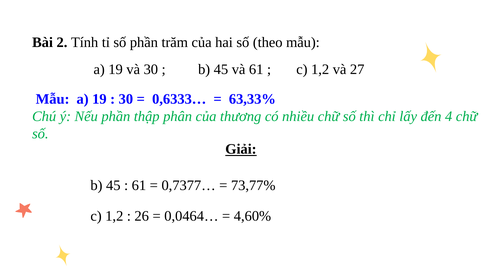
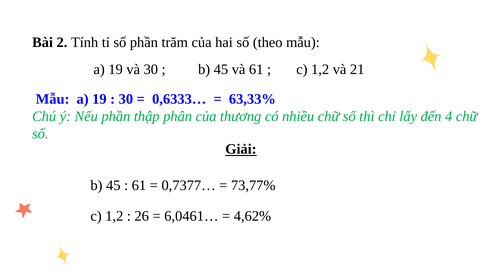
27: 27 -> 21 (357, 69)
0,0464…: 0,0464… -> 6,0461… (191, 216)
4,60%: 4,60% -> 4,62% (252, 216)
